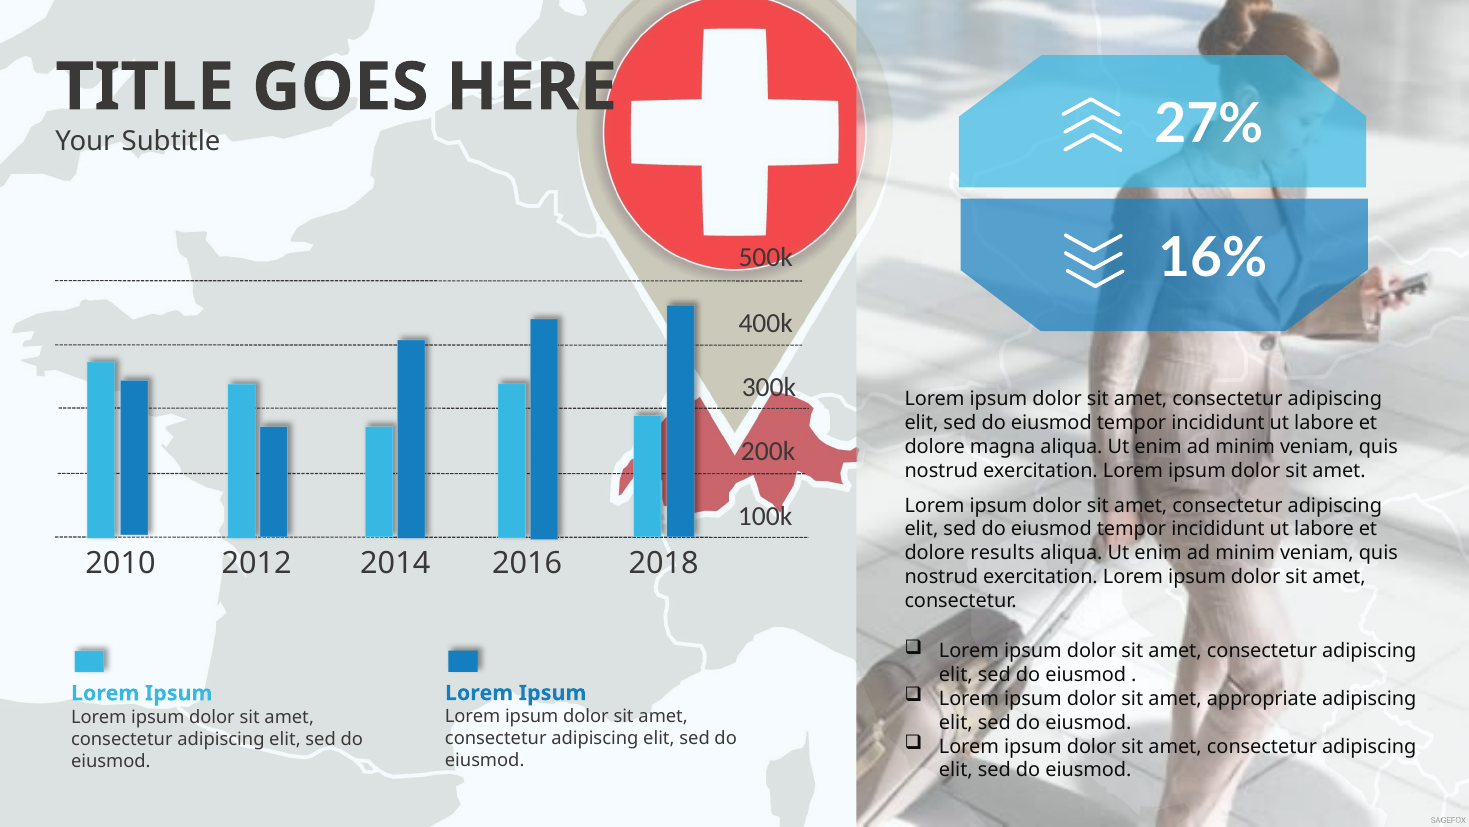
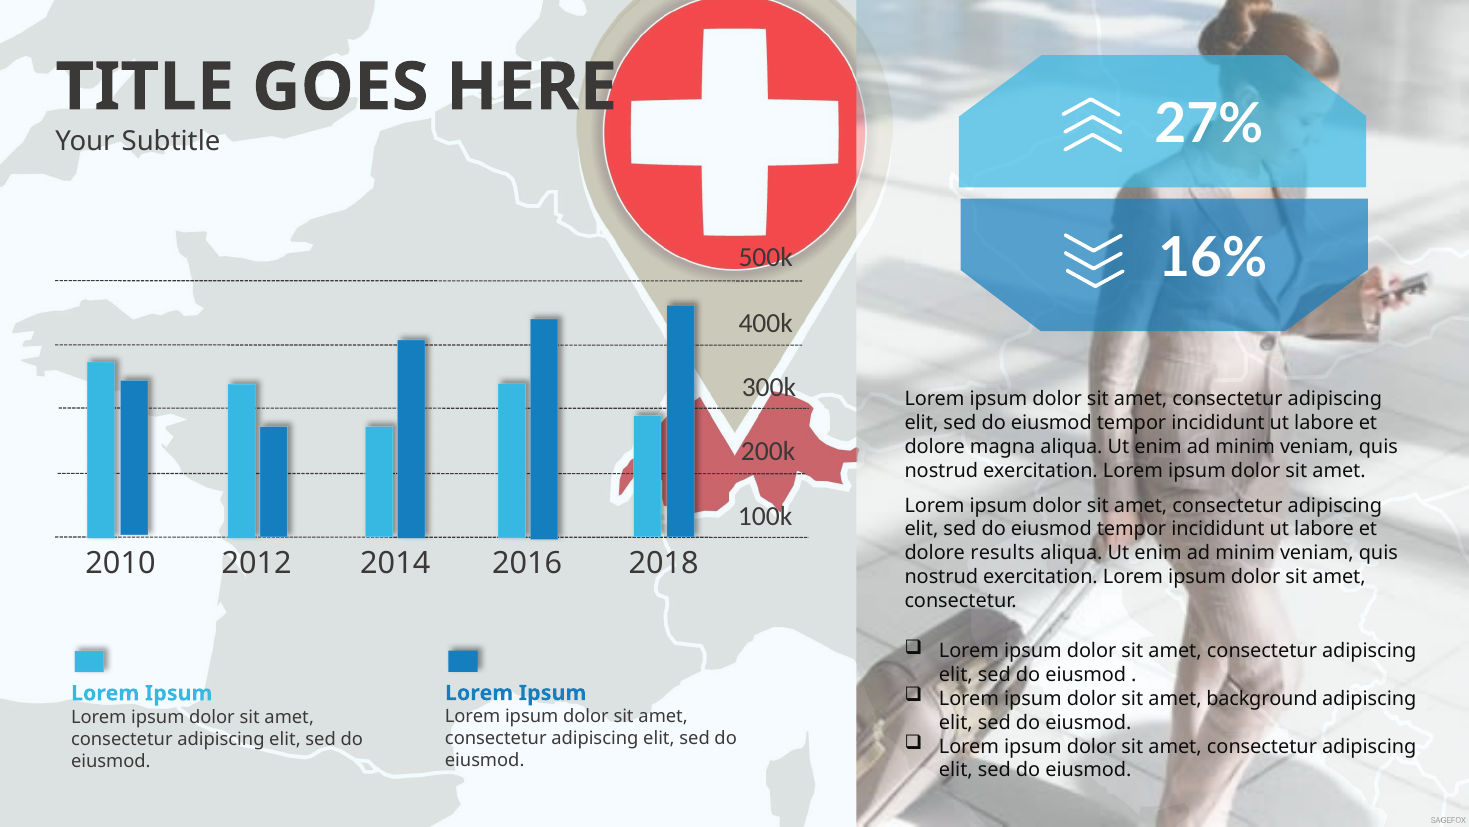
appropriate: appropriate -> background (1262, 698)
